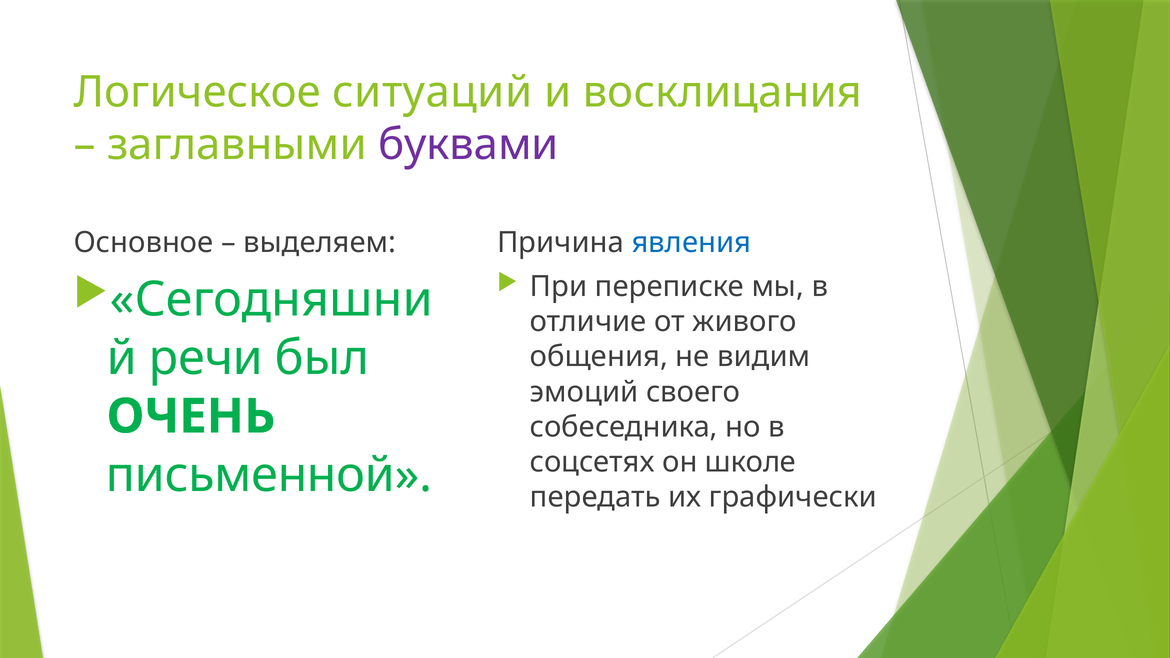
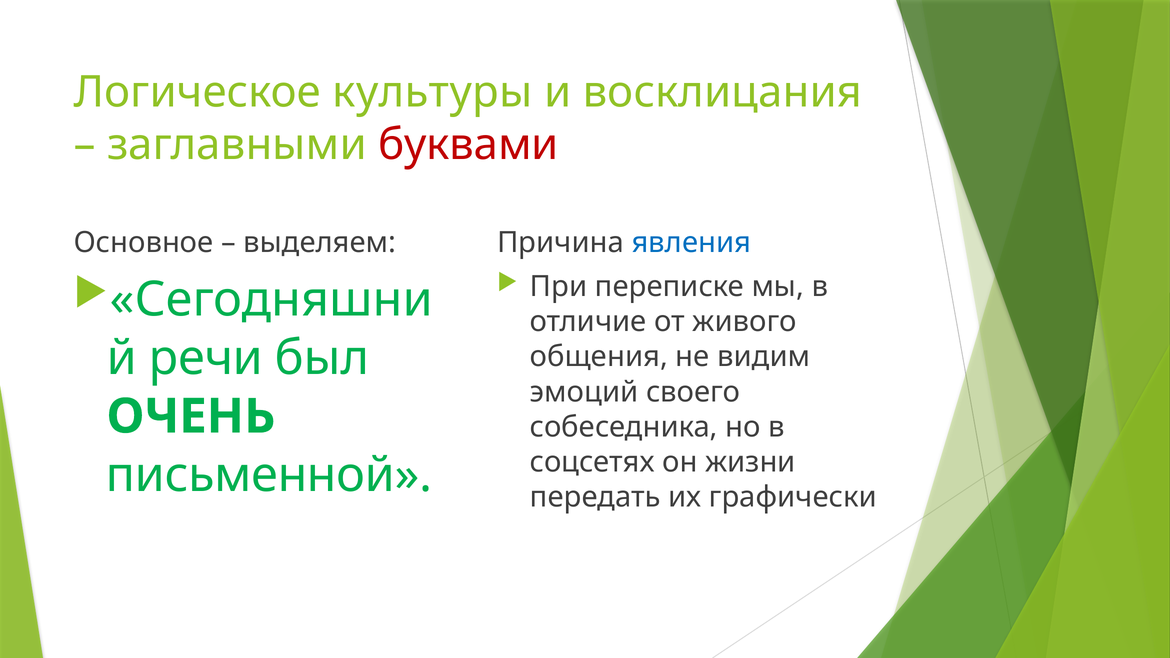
ситуаций: ситуаций -> культуры (432, 92)
буквами colour: purple -> red (468, 145)
школе: школе -> жизни (750, 462)
